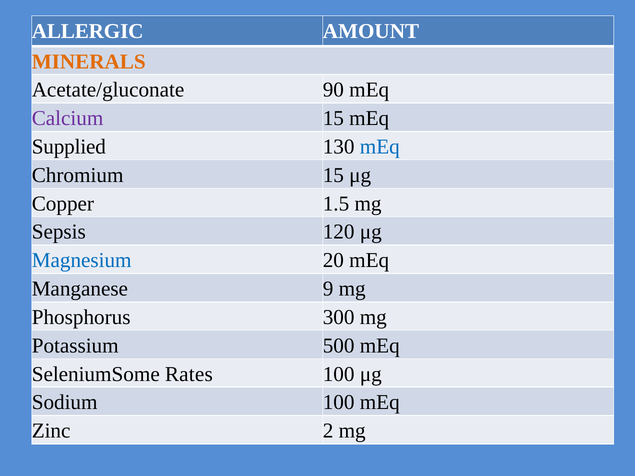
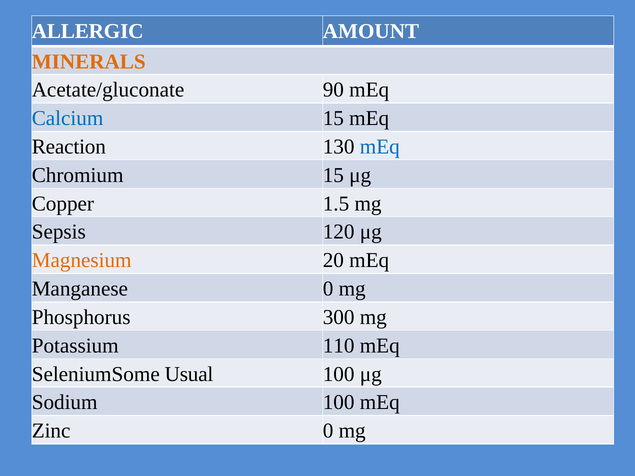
Calcium colour: purple -> blue (68, 118)
Supplied: Supplied -> Reaction (69, 147)
Magnesium colour: blue -> orange (82, 261)
Manganese 9: 9 -> 0 (328, 289)
500: 500 -> 110 (339, 346)
Rates: Rates -> Usual (189, 374)
Zinc 2: 2 -> 0 (328, 431)
